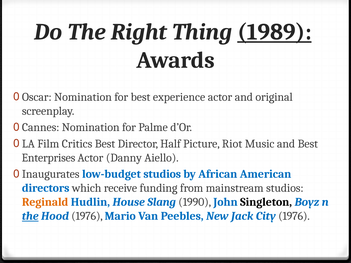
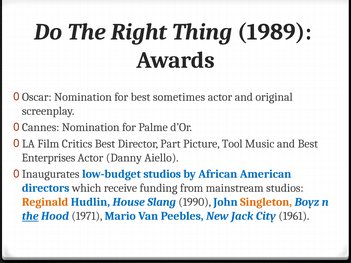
1989 underline: present -> none (274, 32)
experience: experience -> sometimes (179, 97)
Half: Half -> Part (170, 144)
Riot: Riot -> Tool (232, 144)
Singleton colour: black -> orange (266, 202)
Hood 1976: 1976 -> 1971 (87, 216)
City 1976: 1976 -> 1961 (294, 216)
